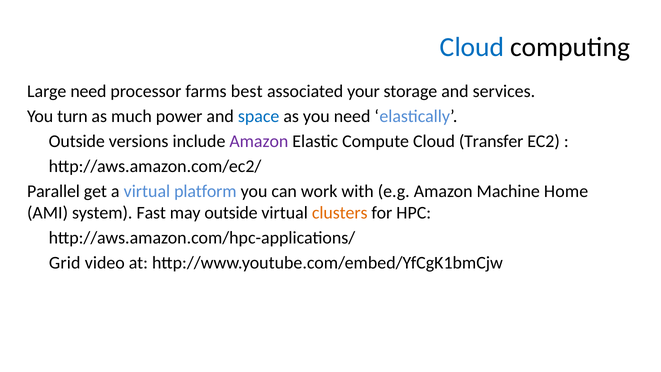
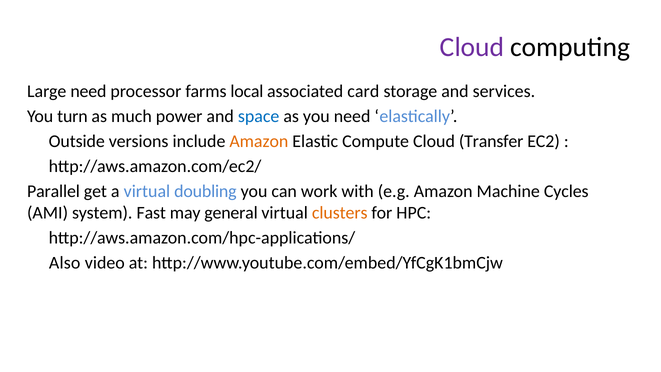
Cloud colour: blue -> purple (472, 47)
best: best -> local (247, 91)
your: your -> card (363, 91)
Amazon colour: purple -> orange (259, 141)
platform: platform -> doubling (205, 191)
Home: Home -> Cycles (566, 191)
may outside: outside -> general (231, 213)
Grid: Grid -> Also (65, 263)
